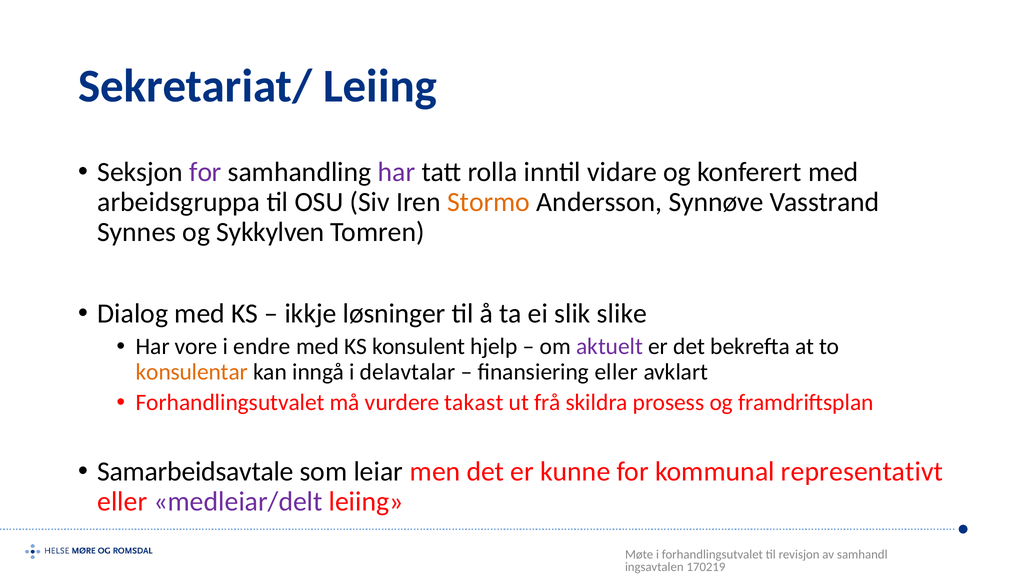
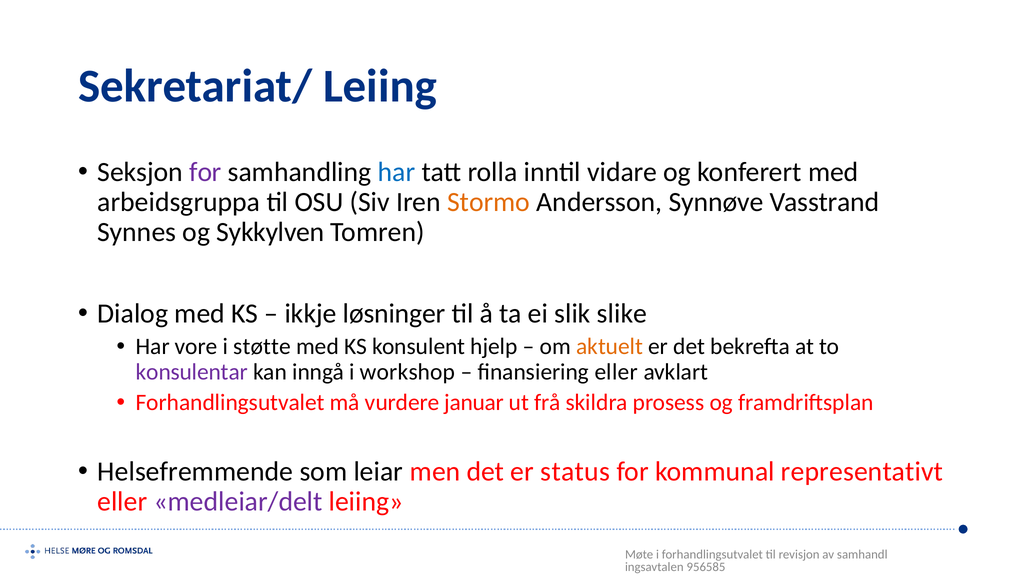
har colour: purple -> blue (397, 172)
endre: endre -> støtte (262, 346)
aktuelt colour: purple -> orange (610, 346)
konsulentar colour: orange -> purple (192, 372)
delavtalar: delavtalar -> workshop (408, 372)
takast: takast -> januar (474, 402)
Samarbeidsavtale: Samarbeidsavtale -> Helsefremmende (195, 471)
kunne: kunne -> status (575, 471)
170219: 170219 -> 956585 (706, 567)
